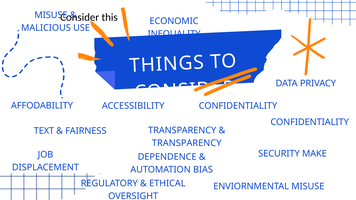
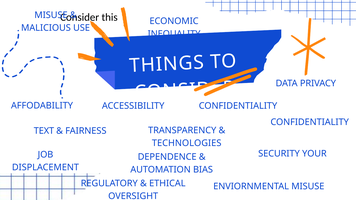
TRANSPARENCY: TRANSPARENCY -> TECHNOLOGIES (187, 143)
MAKE: MAKE -> YOUR (314, 154)
